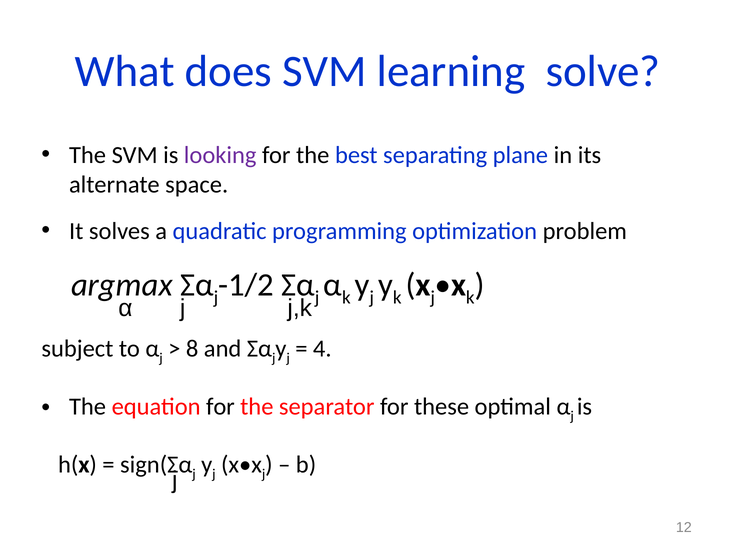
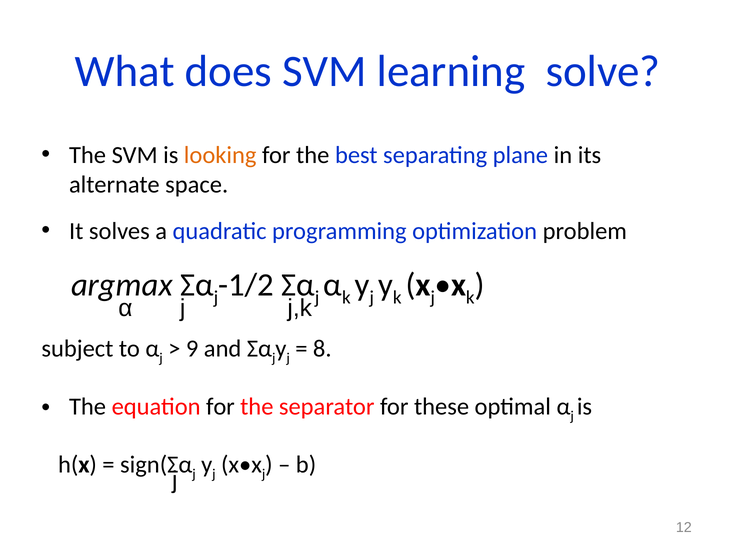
looking colour: purple -> orange (220, 155)
8: 8 -> 9 (192, 349)
4: 4 -> 8 (322, 349)
